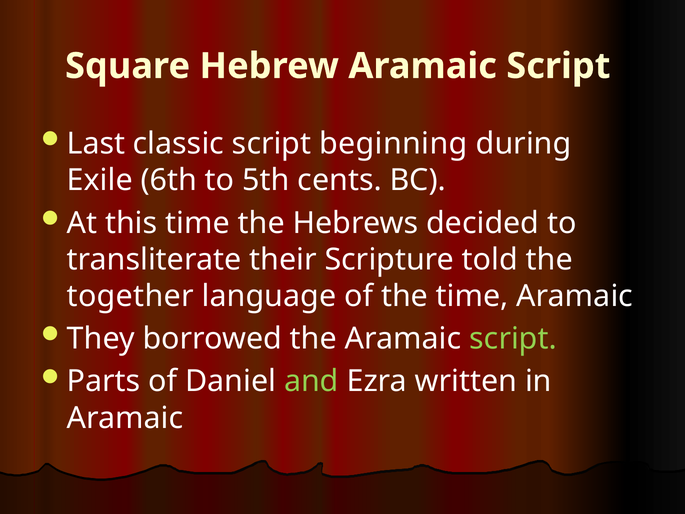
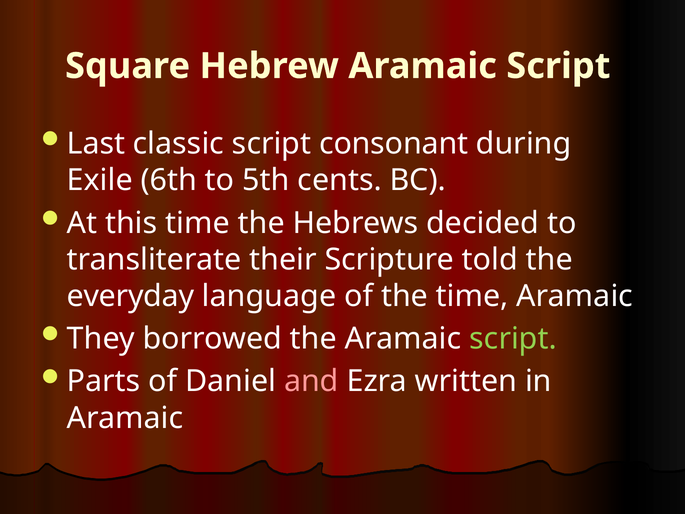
beginning: beginning -> consonant (394, 144)
together: together -> everyday (131, 296)
and colour: light green -> pink (311, 381)
